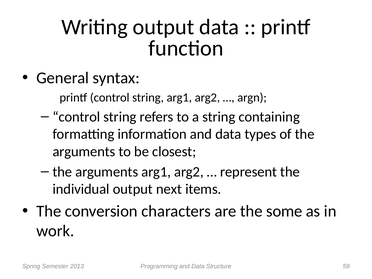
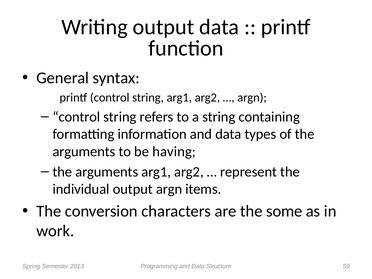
closest: closest -> having (174, 151)
output next: next -> argn (169, 189)
